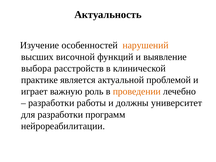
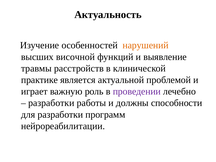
выбора: выбора -> травмы (36, 68)
проведении colour: orange -> purple (137, 91)
университет: университет -> способности (177, 103)
